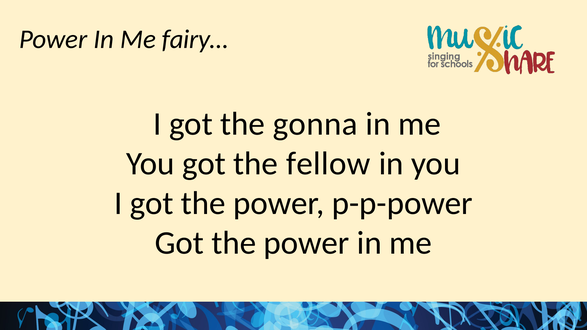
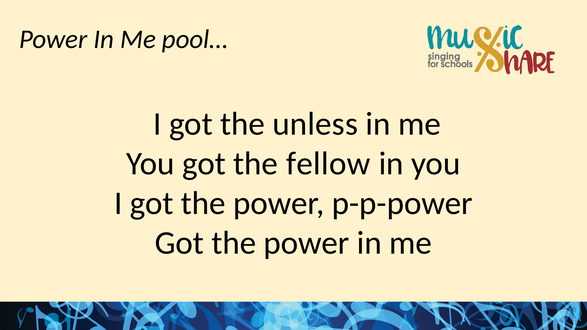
fairy…: fairy… -> pool… (195, 39)
gonna: gonna -> unless (315, 124)
